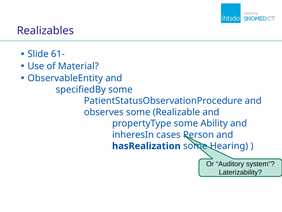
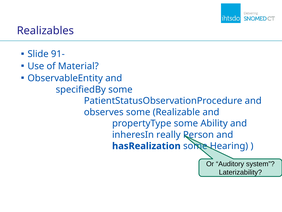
61-: 61- -> 91- (58, 54)
cases: cases -> really (168, 134)
